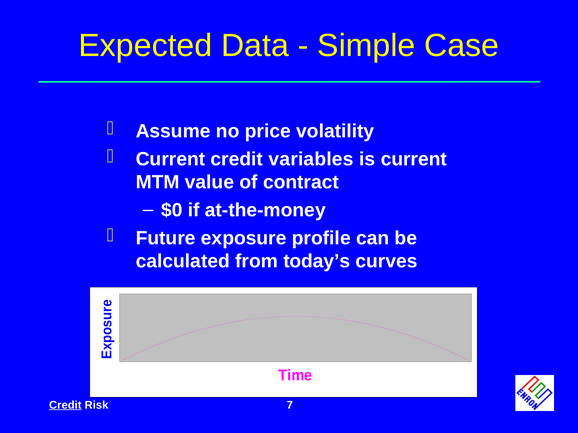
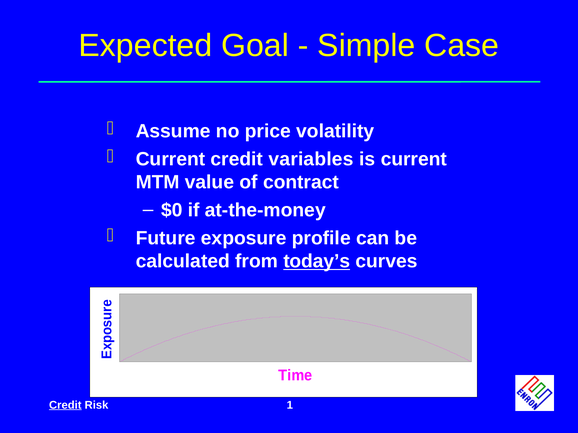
Data: Data -> Goal (255, 46)
today’s underline: none -> present (317, 262)
7: 7 -> 1 (290, 405)
